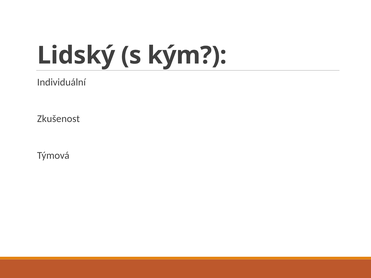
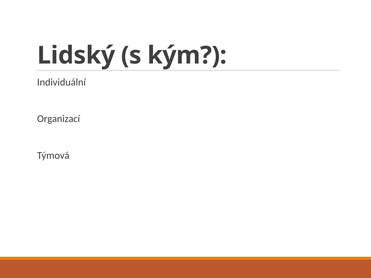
Zkušenost: Zkušenost -> Organizací (59, 119)
